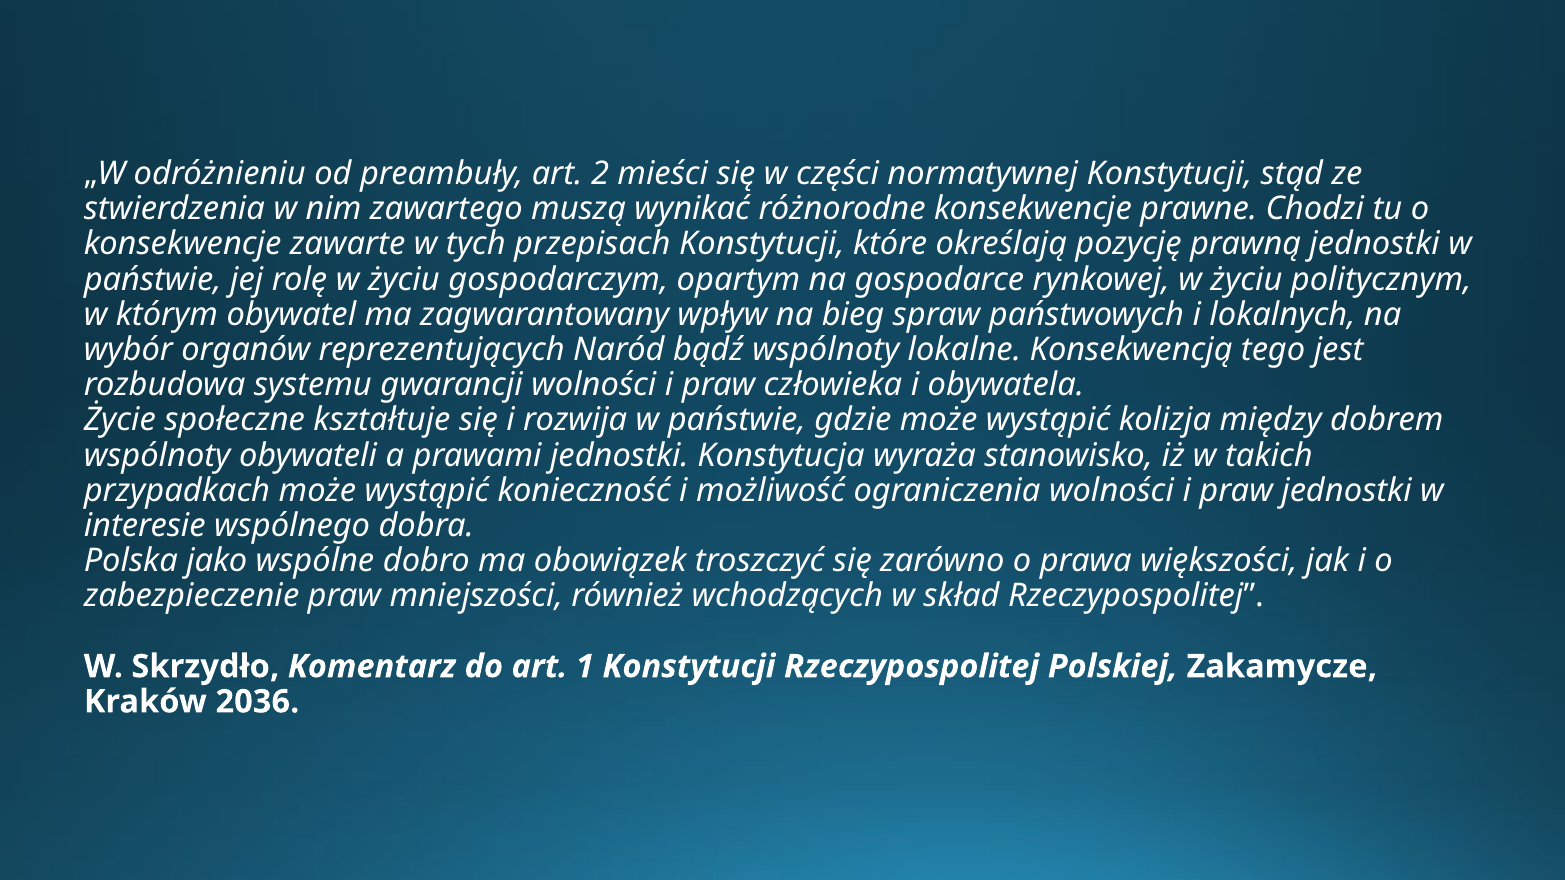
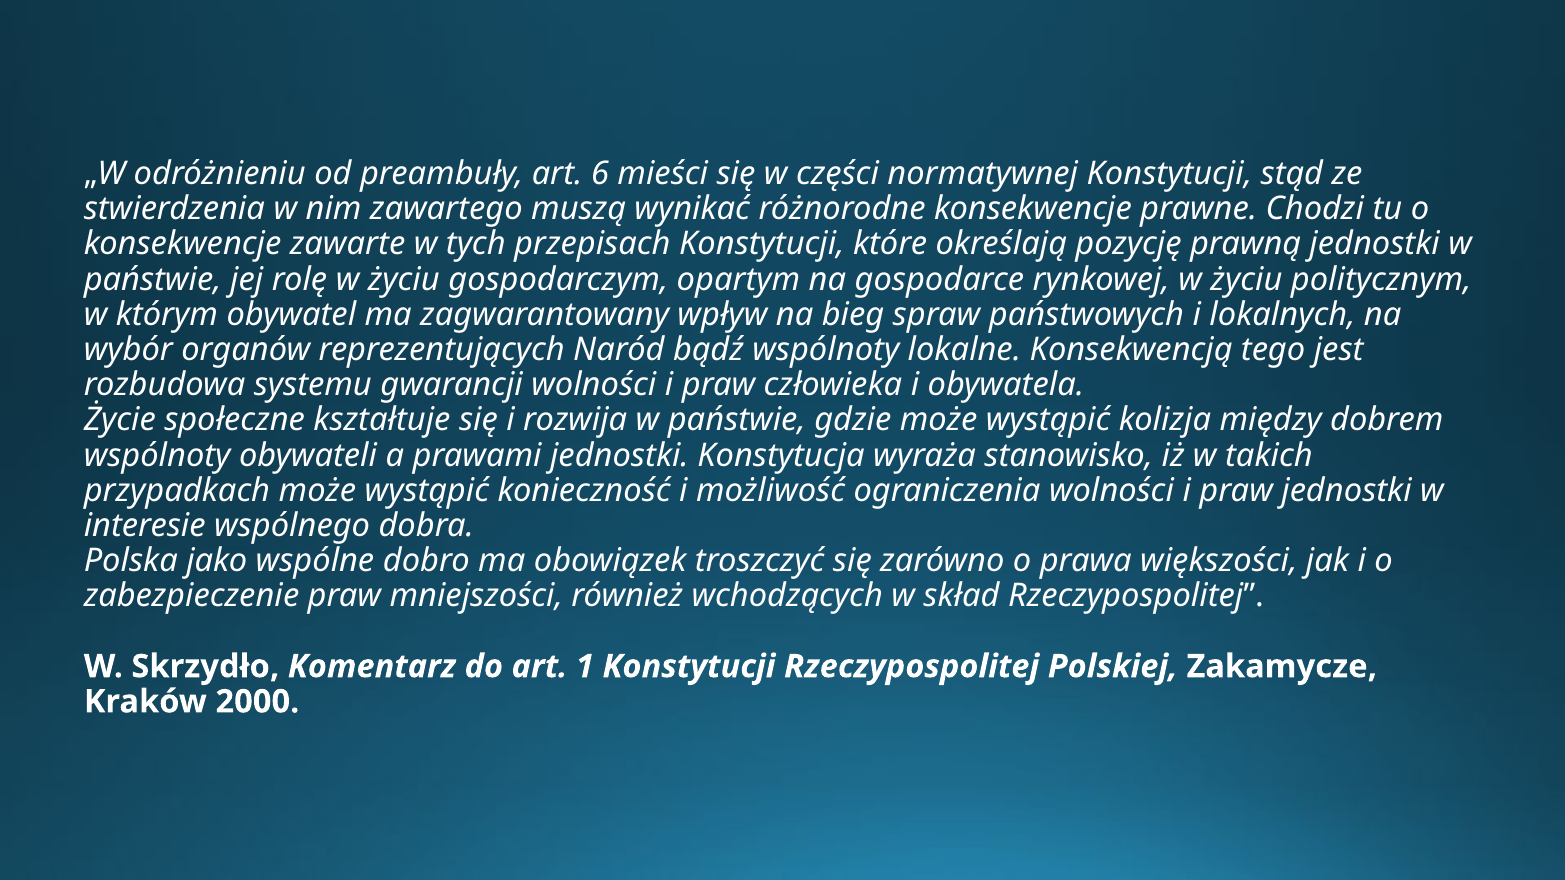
2: 2 -> 6 (600, 174)
2036: 2036 -> 2000 (257, 702)
